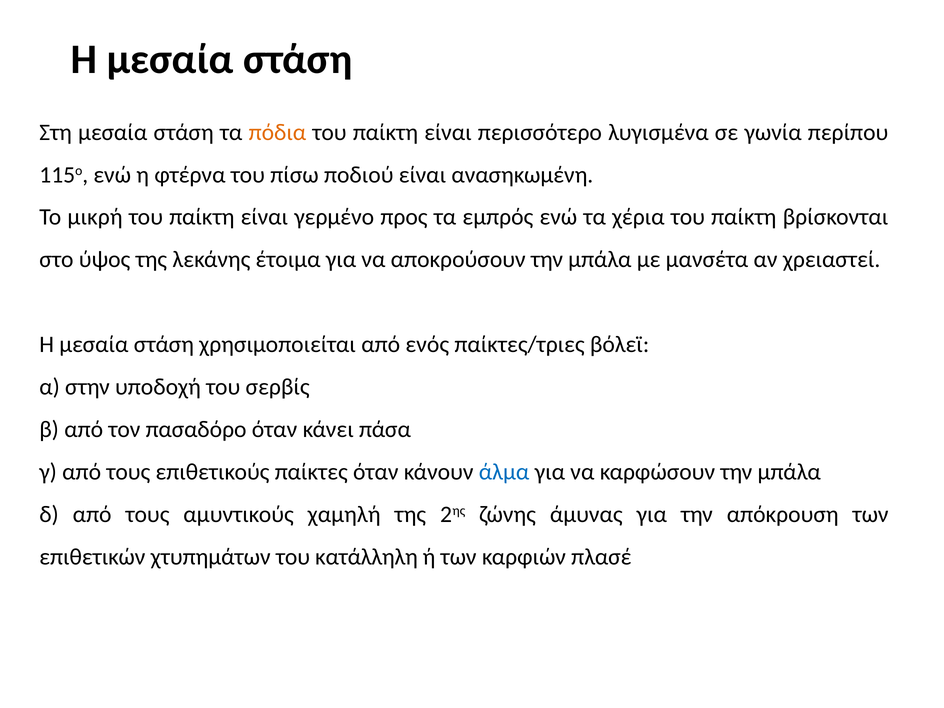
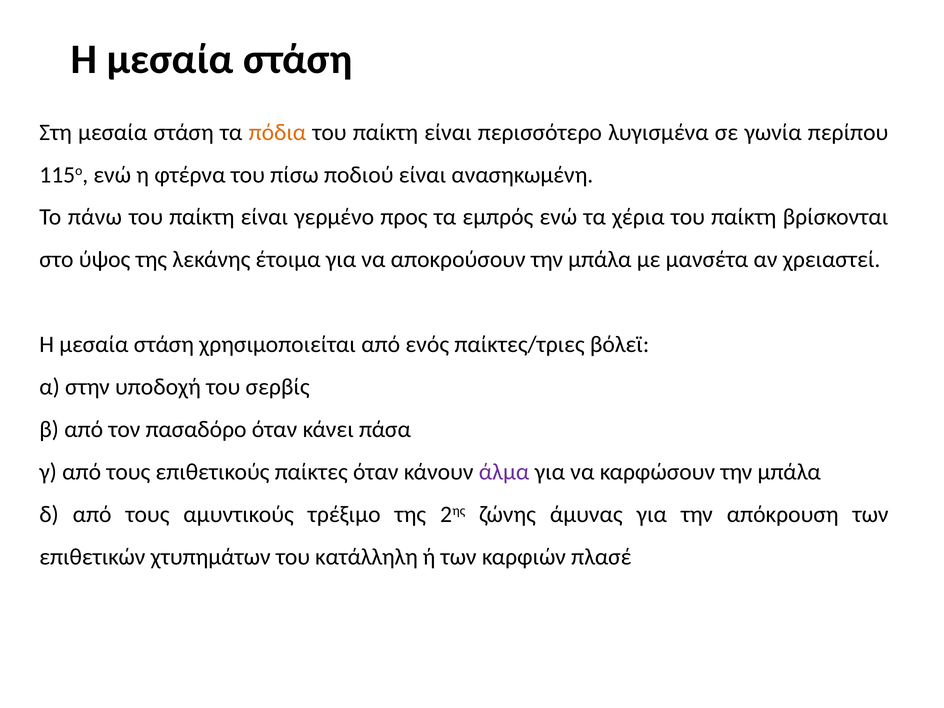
μικρή: μικρή -> πάνω (95, 217)
άλμα colour: blue -> purple (504, 472)
χαμηλή: χαμηλή -> τρέξιμο (344, 515)
